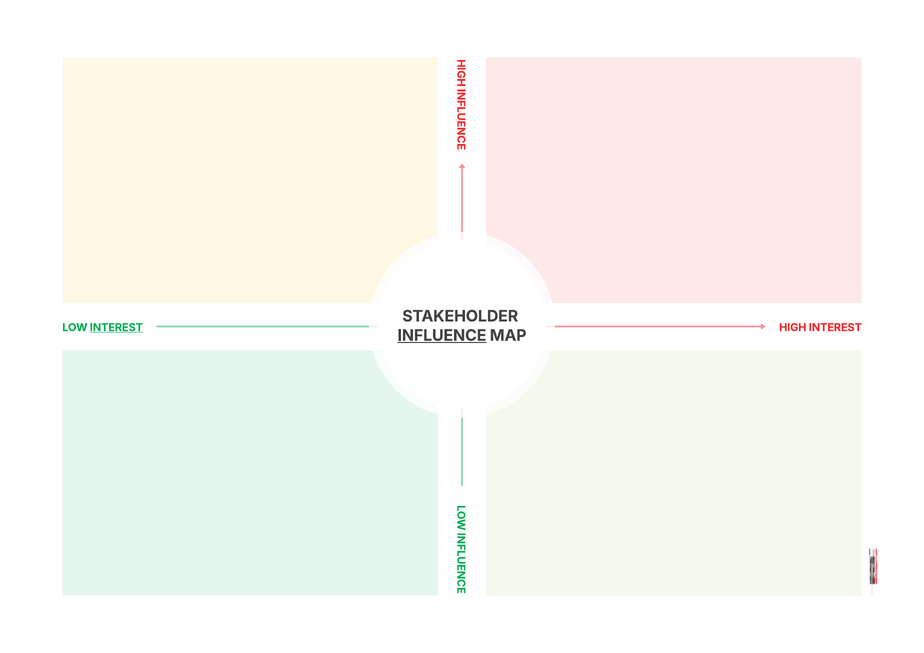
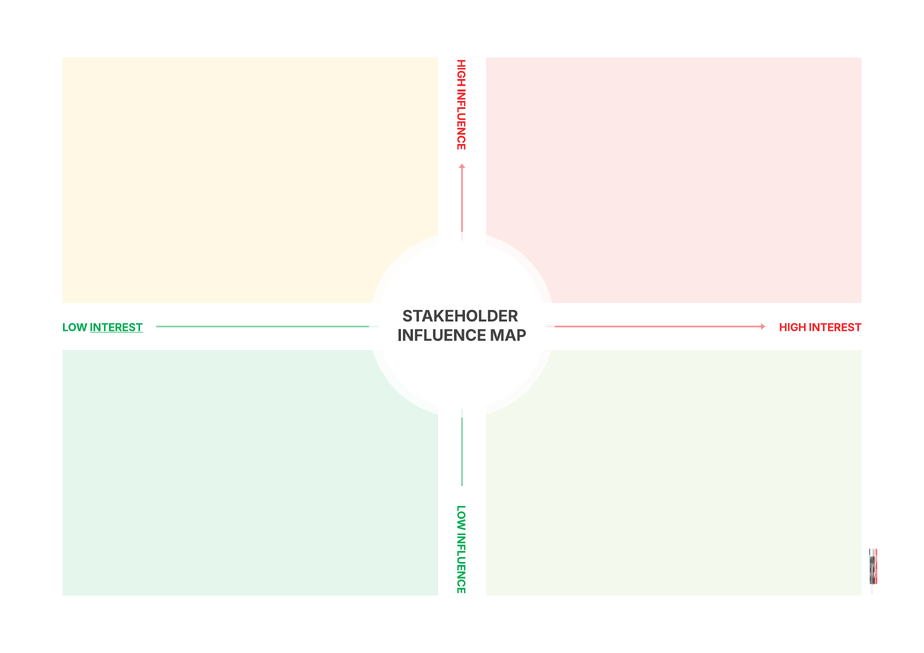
INFLUENCE underline: present -> none (442, 336)
